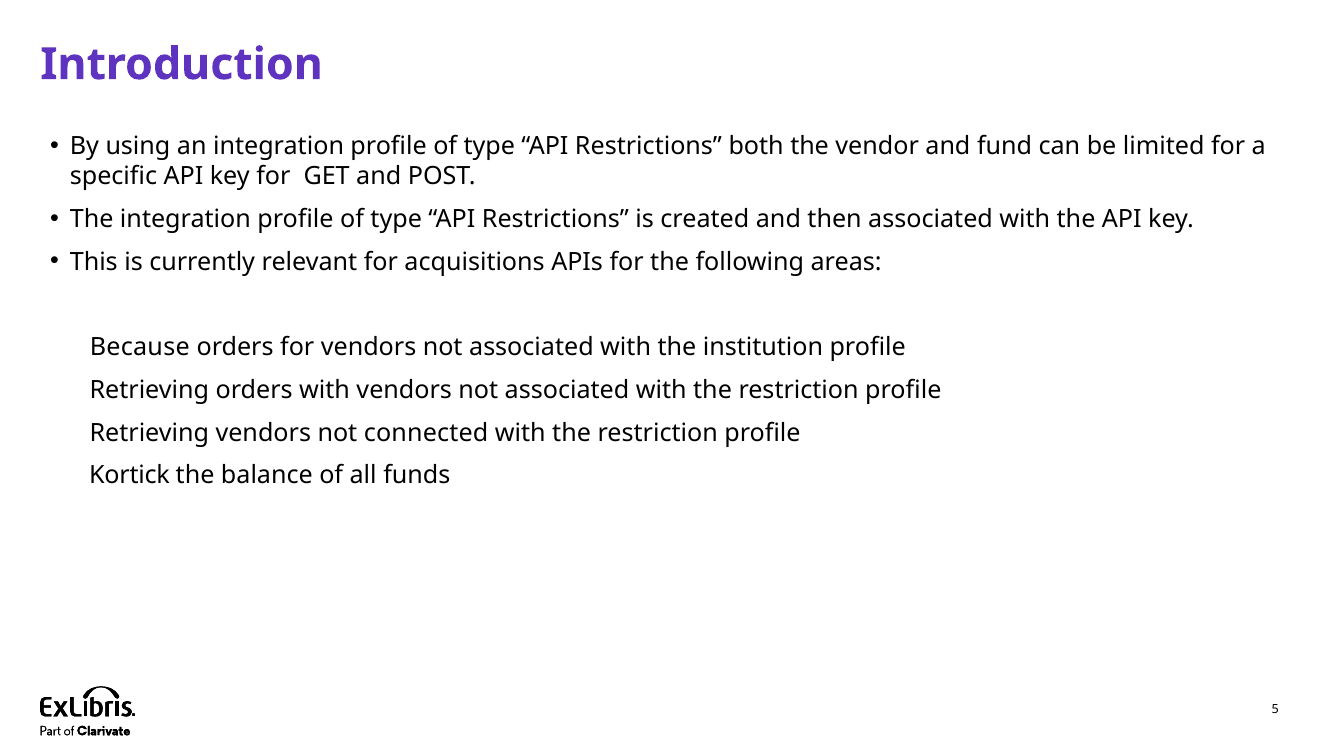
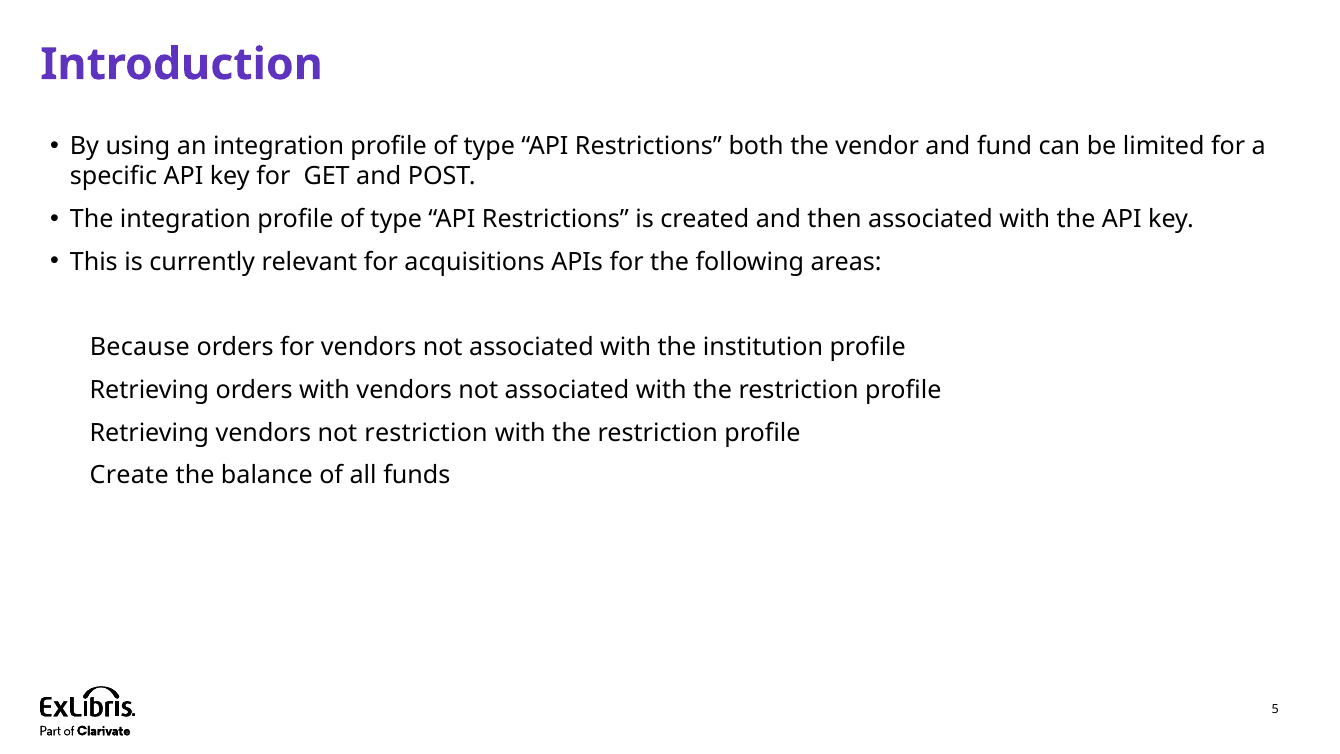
not connected: connected -> restriction (426, 433)
Kortick: Kortick -> Create (129, 475)
